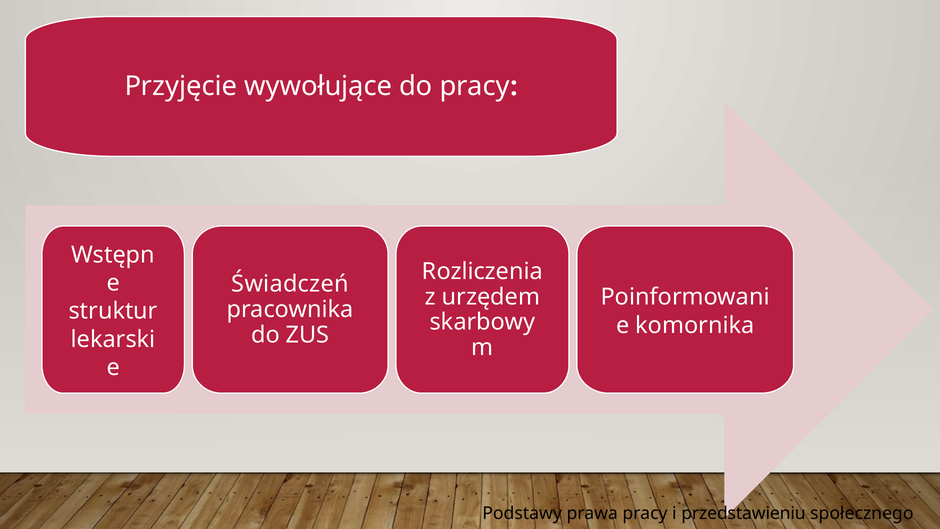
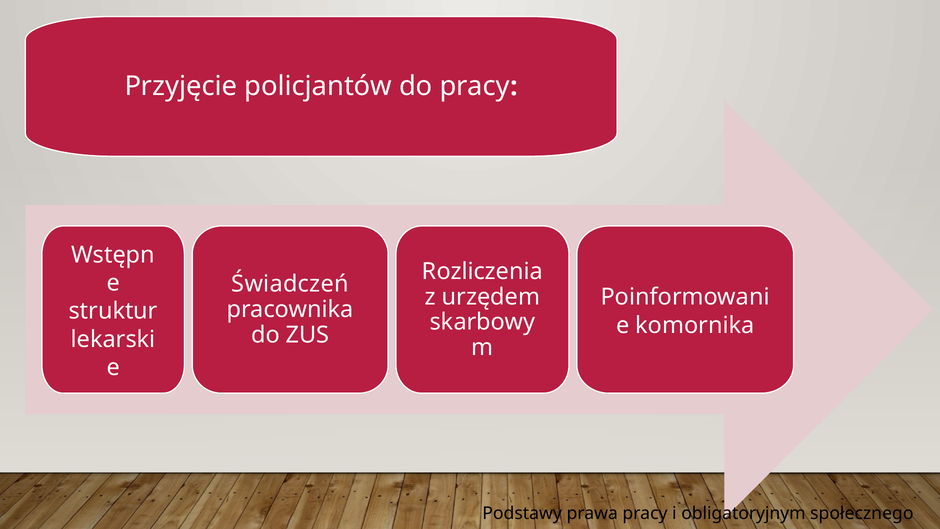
wywołujące: wywołujące -> policjantów (318, 86)
przedstawieniu: przedstawieniu -> obligatoryjnym (743, 513)
